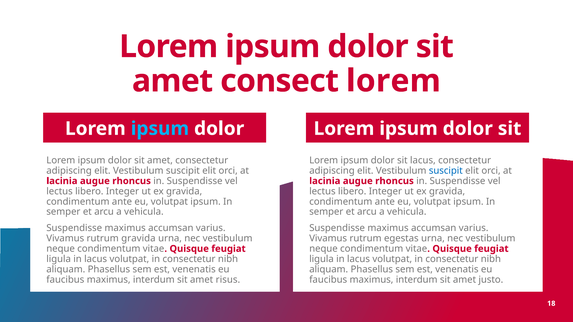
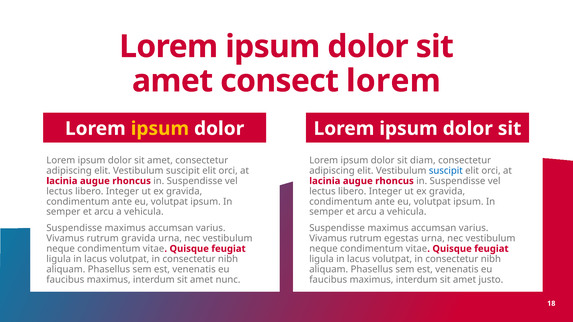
ipsum colour: light blue -> yellow (160, 129)
sit lacus: lacus -> diam (423, 161)
risus: risus -> nunc (228, 280)
